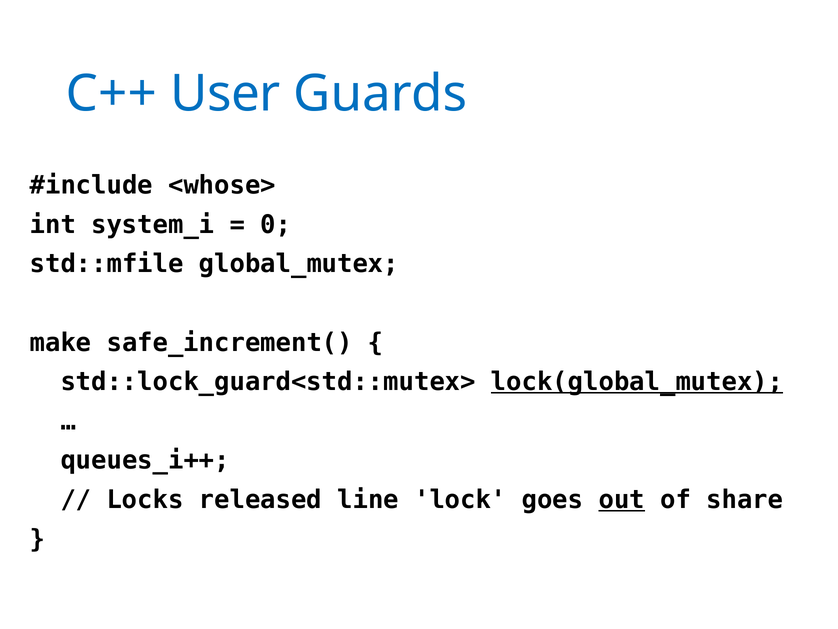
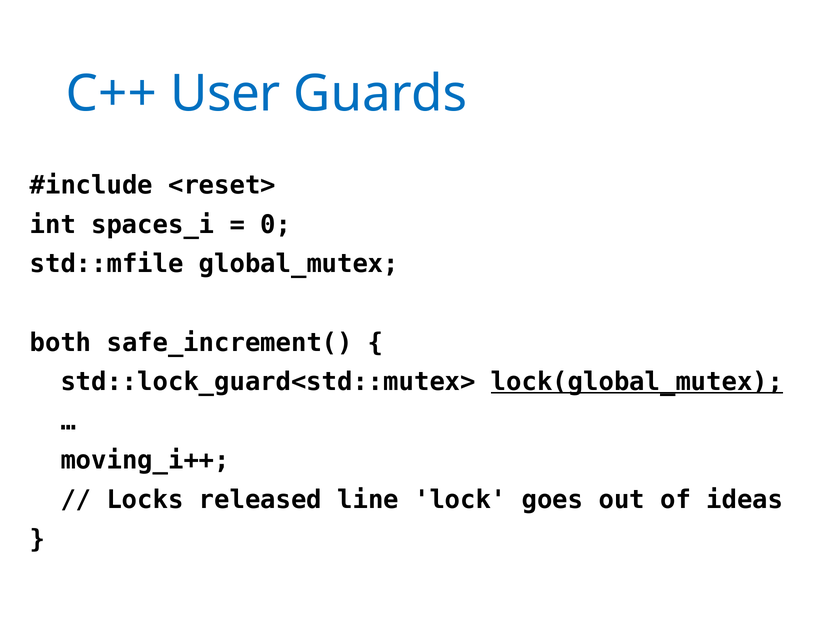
<whose>: <whose> -> <reset> (222, 185)
system_i: system_i -> spaces_i (153, 224)
make: make -> both (61, 342)
queues_i++: queues_i++ -> moving_i++ (145, 460)
out underline: present -> none (622, 499)
share: share -> ideas (745, 499)
